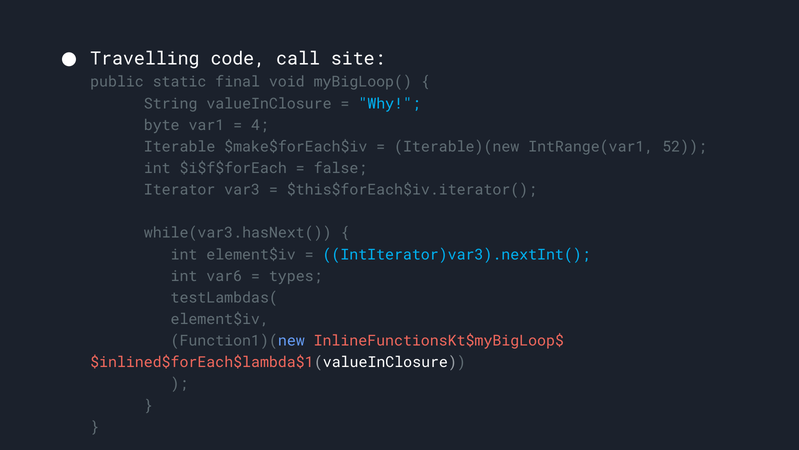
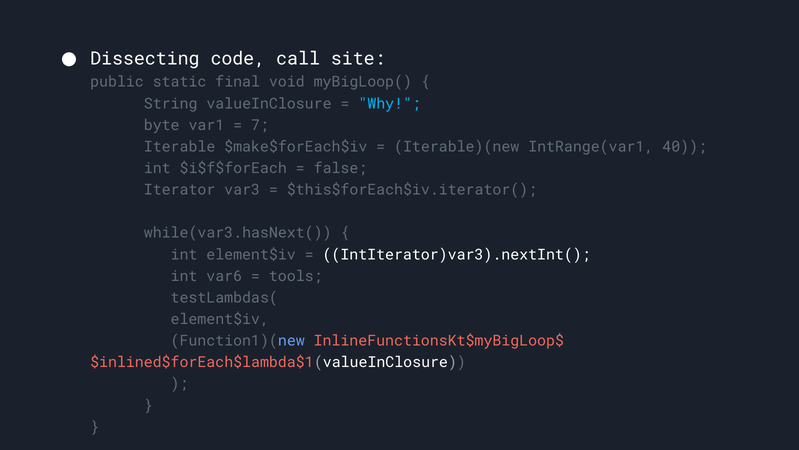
Travelling: Travelling -> Dissecting (145, 59)
4: 4 -> 7 (260, 125)
52: 52 -> 40 (685, 147)
IntIterator)var3).nextInt( colour: light blue -> white (457, 254)
types: types -> tools (296, 276)
